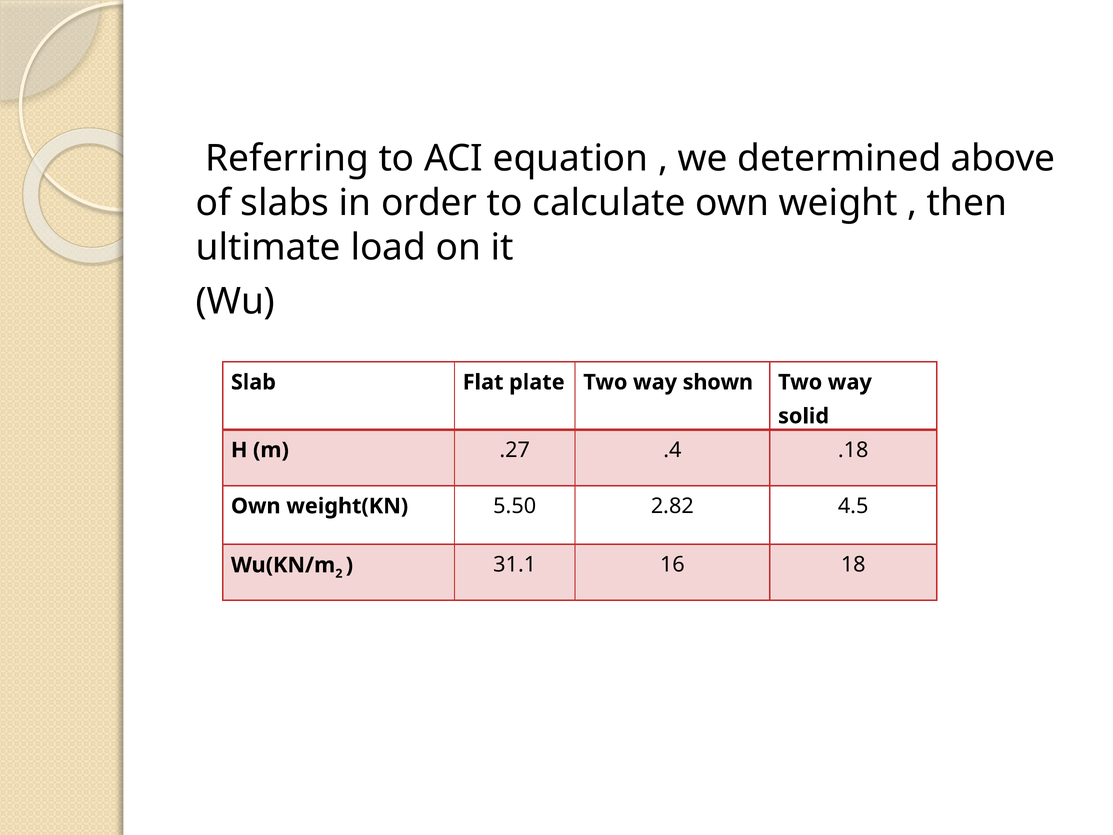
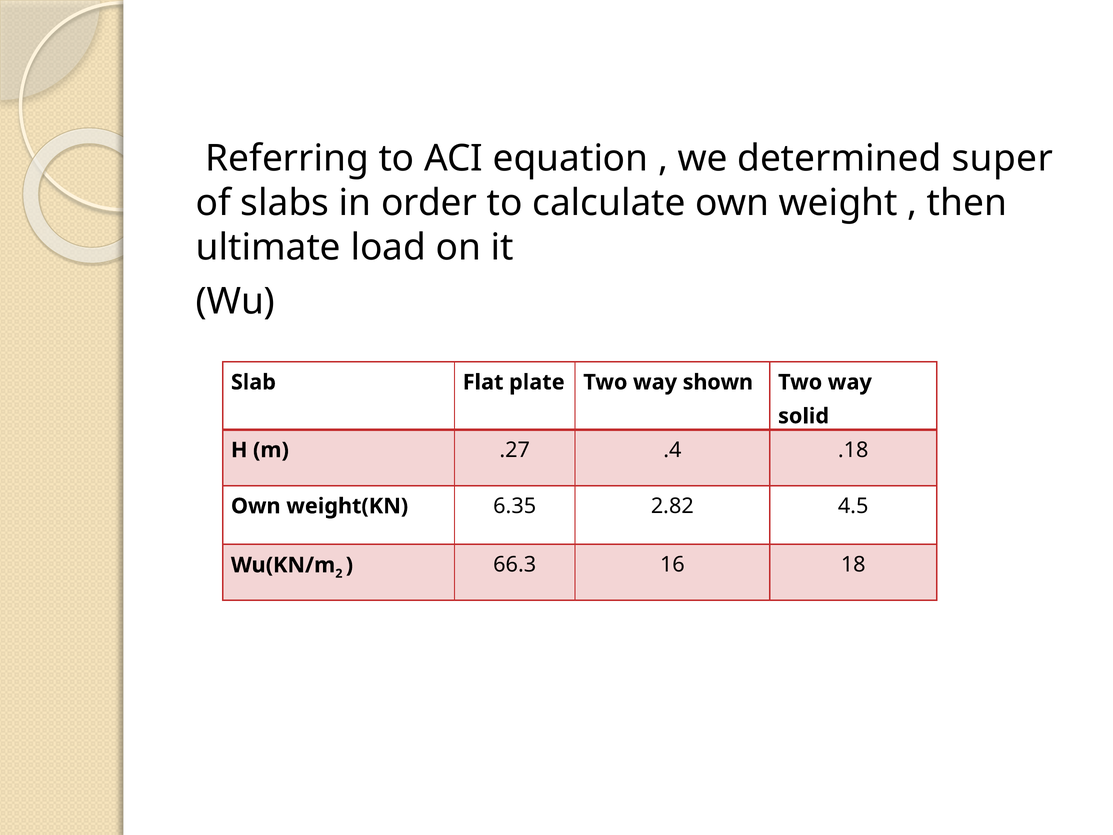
above: above -> super (1002, 158)
5.50: 5.50 -> 6.35 (515, 506)
31.1: 31.1 -> 66.3 (515, 565)
